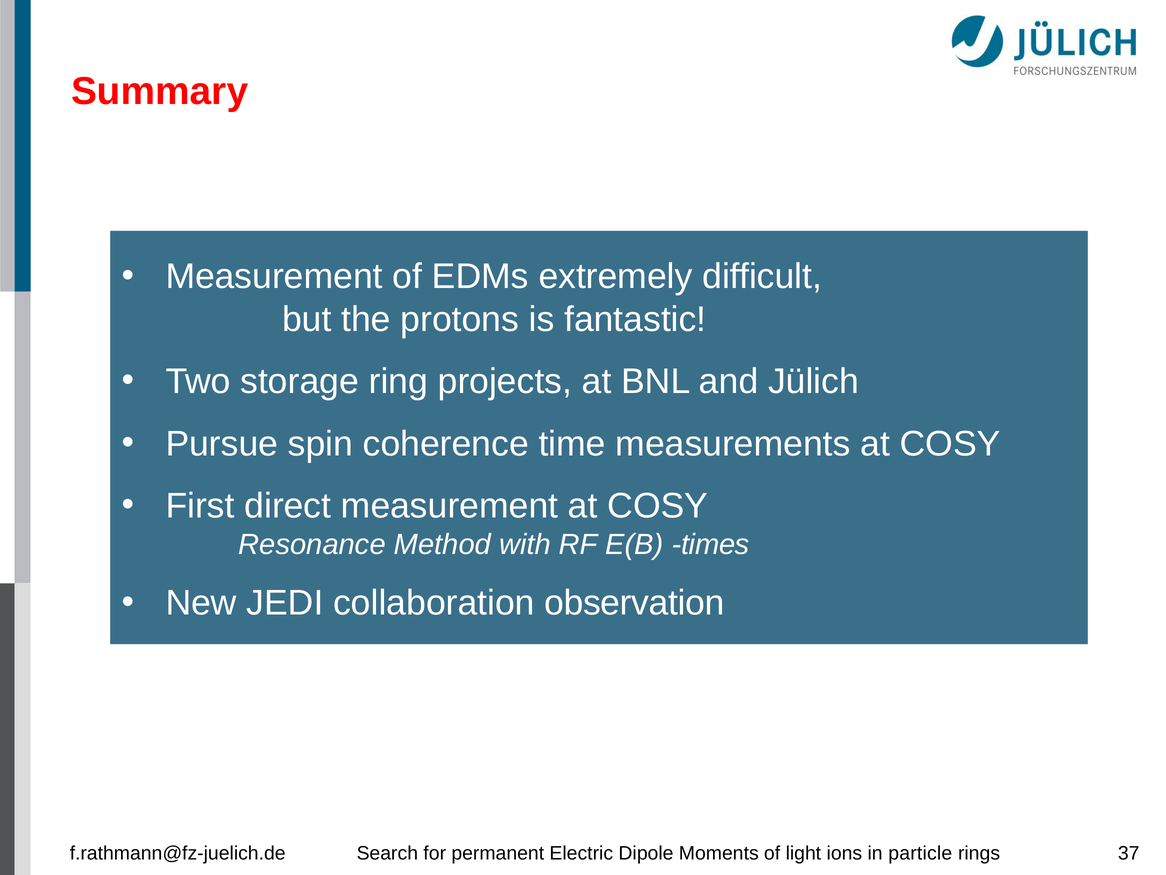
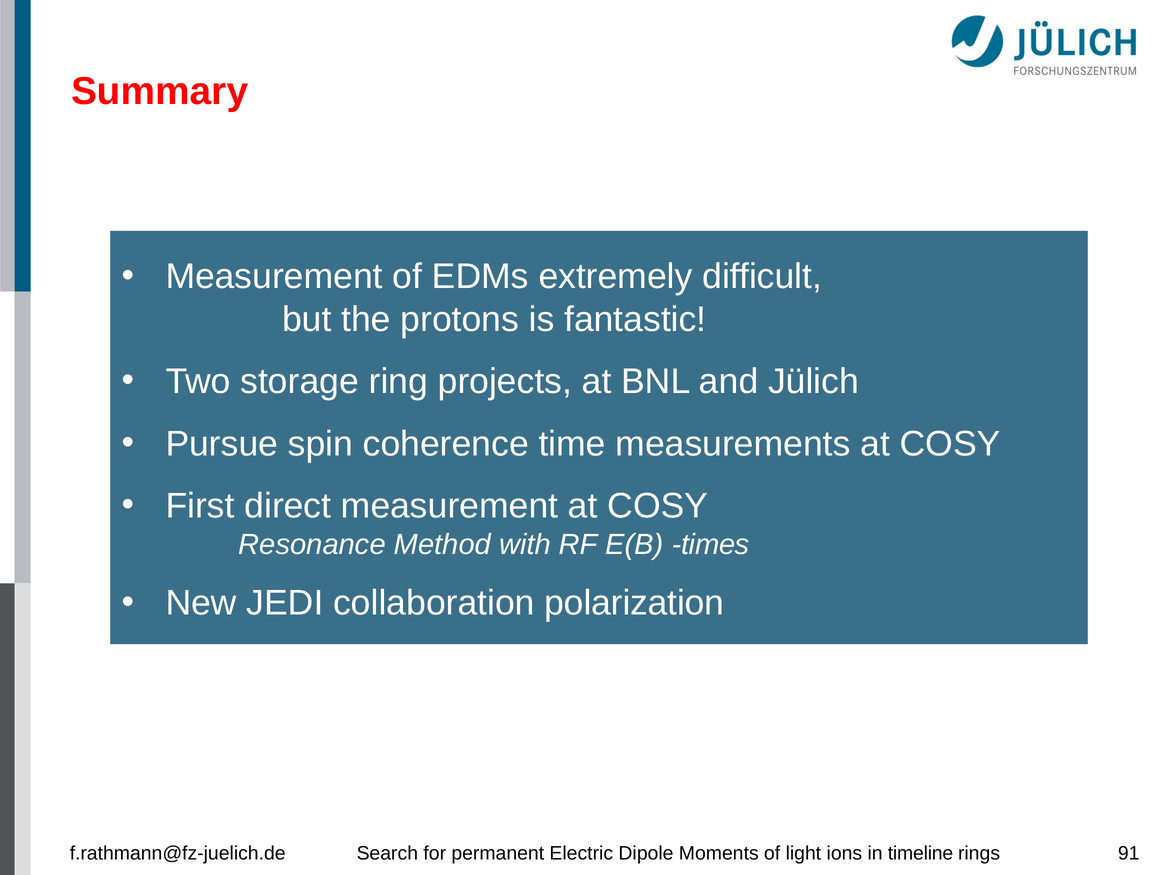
observation: observation -> polarization (634, 603)
particle: particle -> timeline (921, 853)
37: 37 -> 91 (1129, 853)
